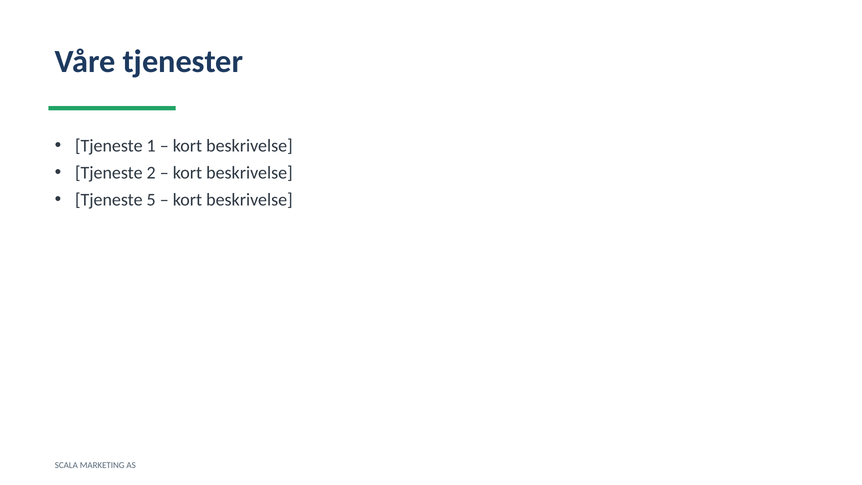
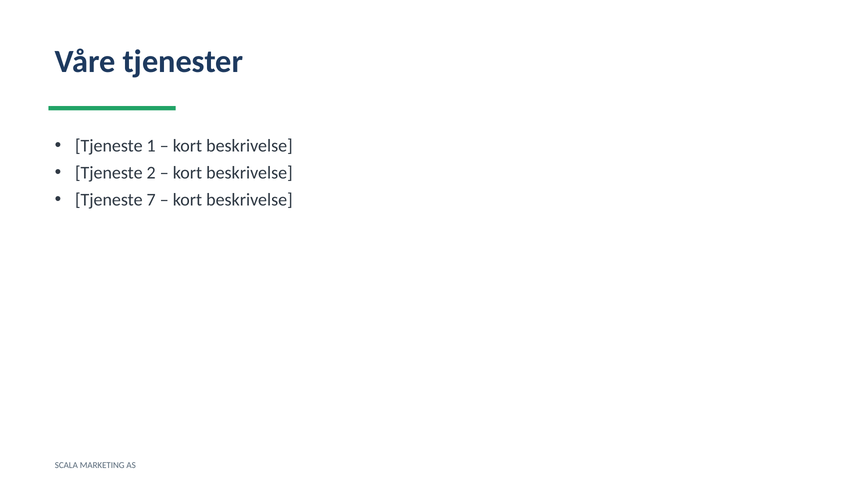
5: 5 -> 7 (151, 200)
